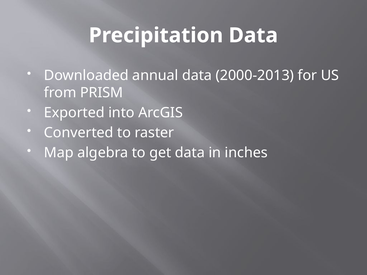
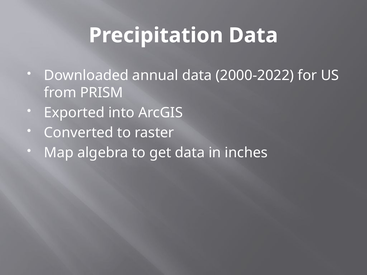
2000-2013: 2000-2013 -> 2000-2022 (255, 76)
